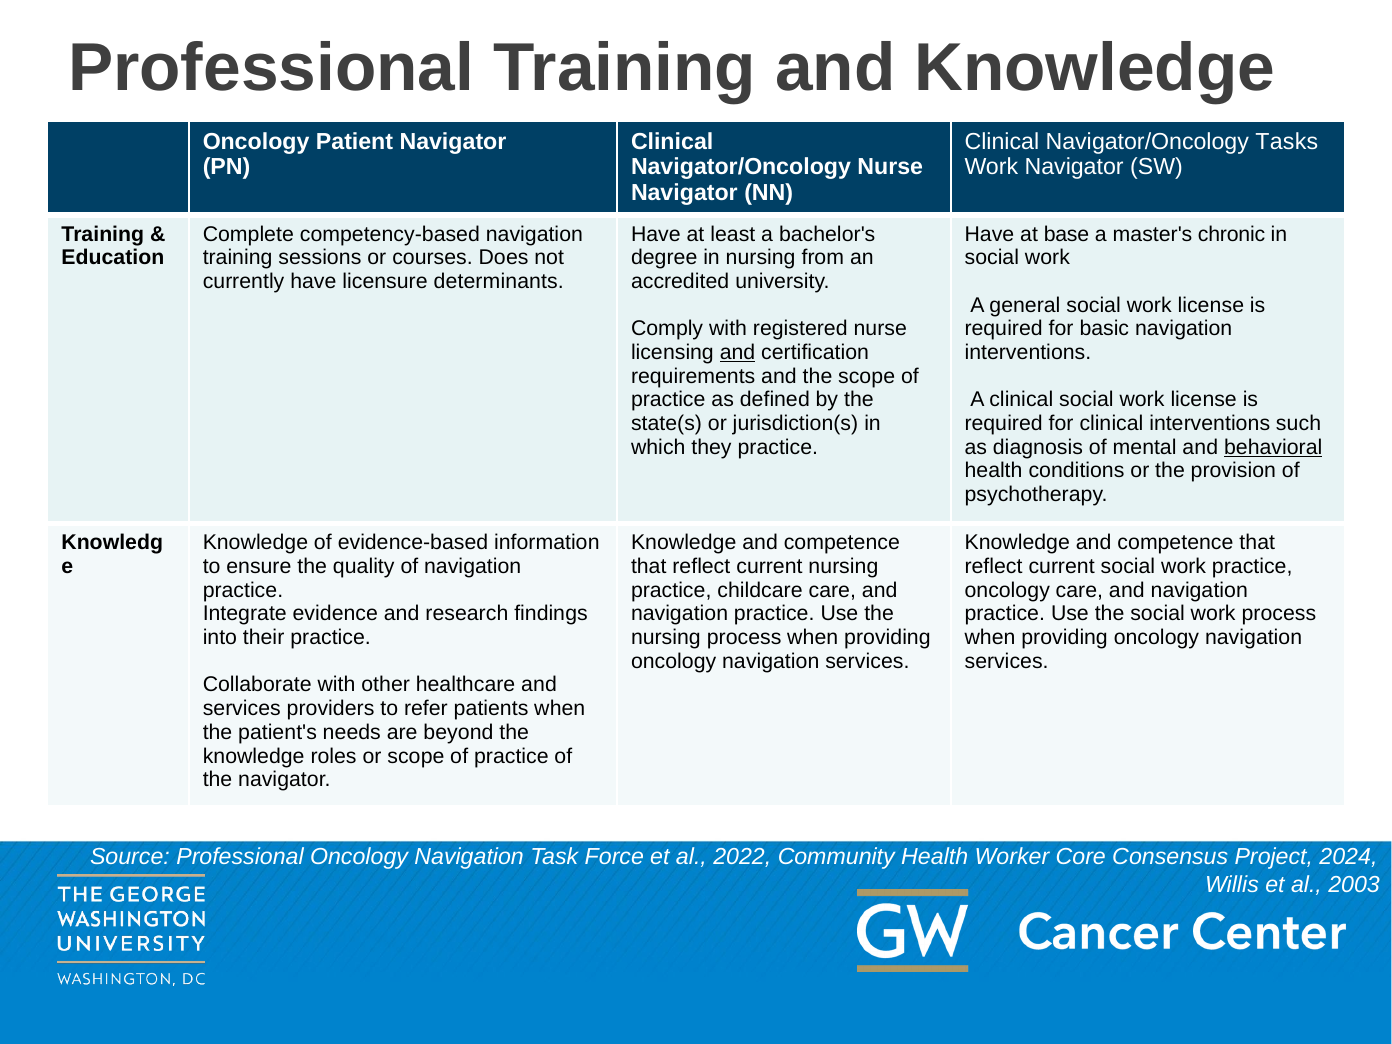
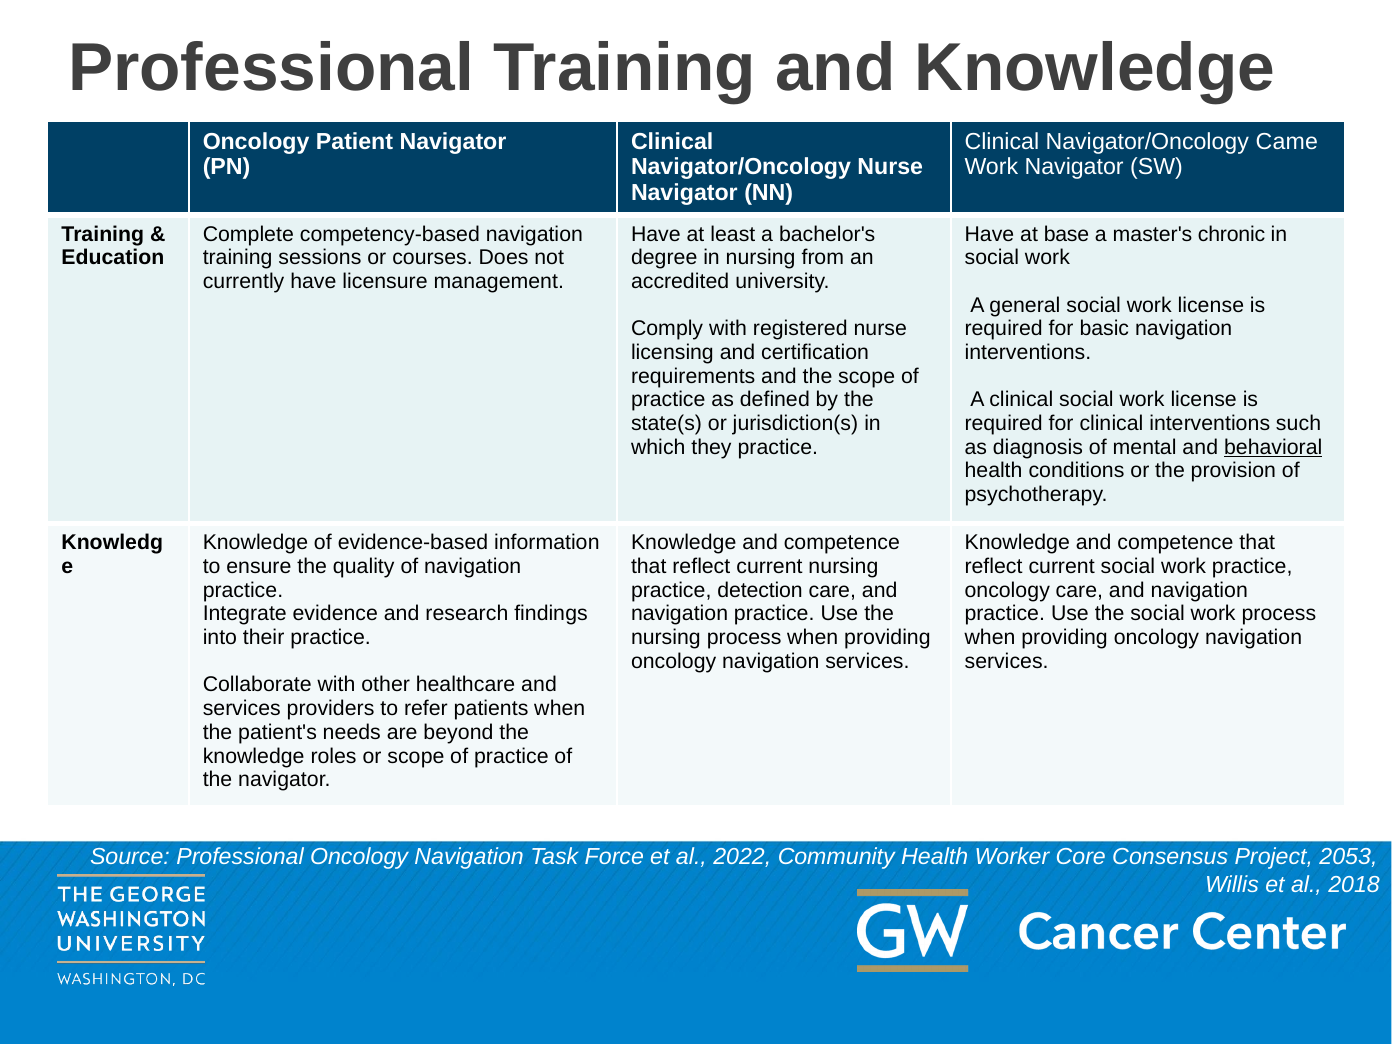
Tasks: Tasks -> Came (1287, 141)
determinants: determinants -> management (499, 281)
and underline: present -> none (737, 352)
childcare: childcare -> detection (760, 590)
2024: 2024 -> 2053 (1348, 857)
2003: 2003 -> 2018 (1354, 884)
